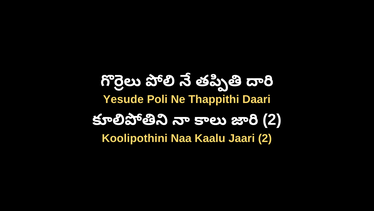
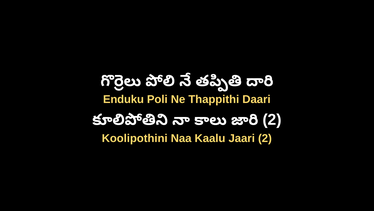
Yesude: Yesude -> Enduku (123, 99)
